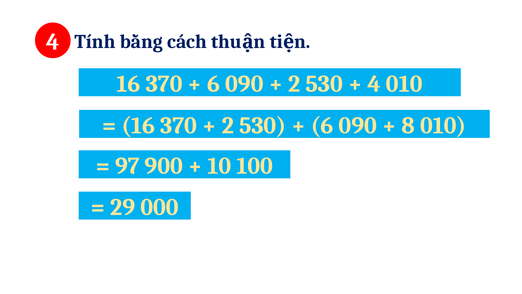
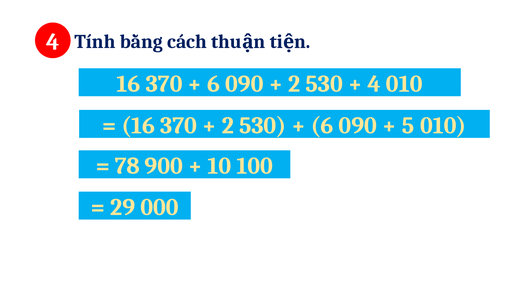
8: 8 -> 5 (408, 125)
97: 97 -> 78 (127, 166)
